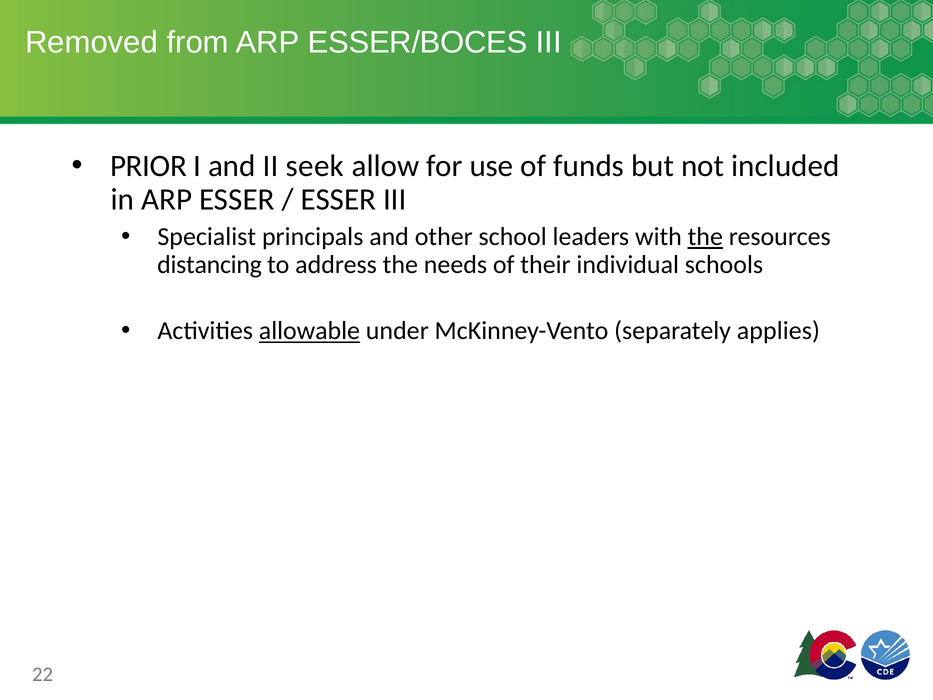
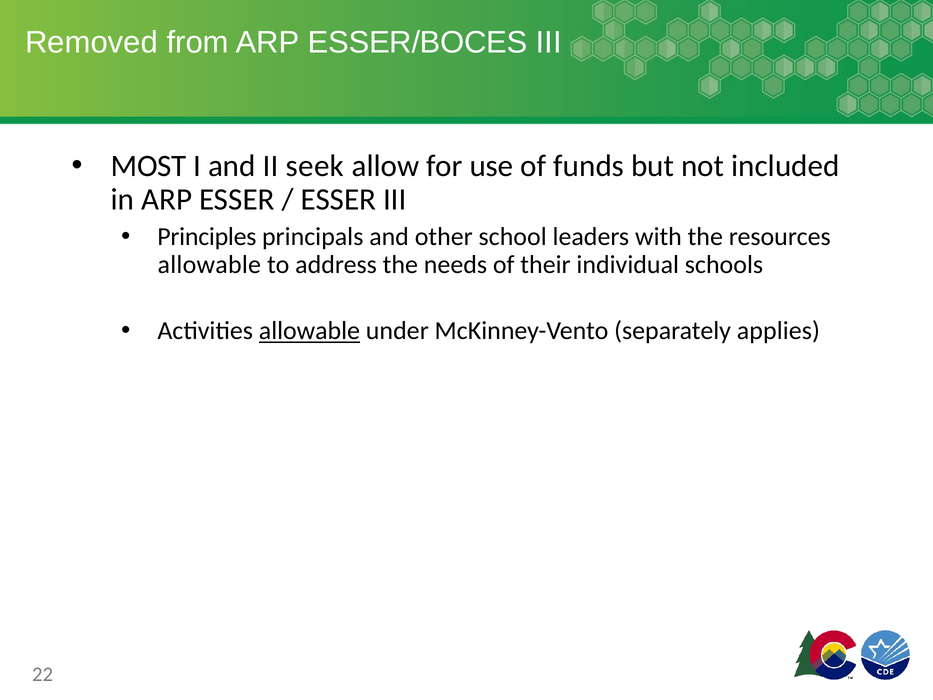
PRIOR: PRIOR -> MOST (149, 166)
Specialist: Specialist -> Principles (207, 237)
the underline: present -> none (705, 237)
distancing: distancing -> allowable (209, 265)
